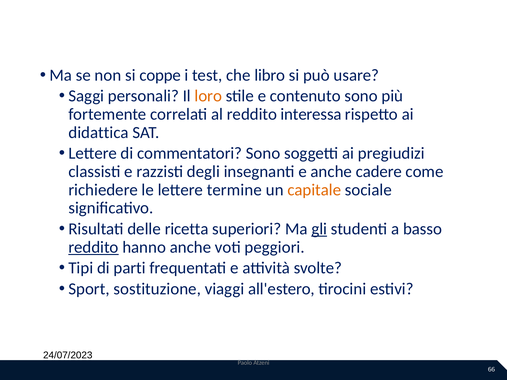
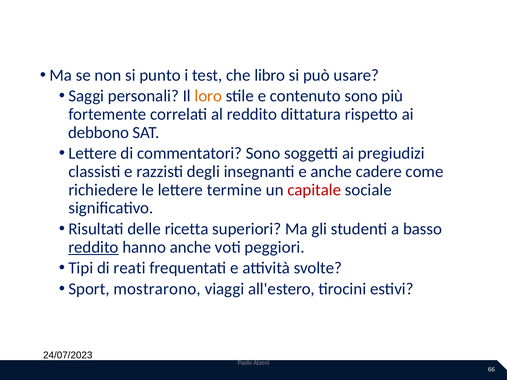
coppe: coppe -> punto (160, 75)
interessa: interessa -> dittatura (311, 114)
didattica: didattica -> debbono (99, 133)
capitale colour: orange -> red (314, 190)
gli underline: present -> none (319, 229)
parti: parti -> reati (130, 268)
sostituzione: sostituzione -> mostrarono (157, 289)
